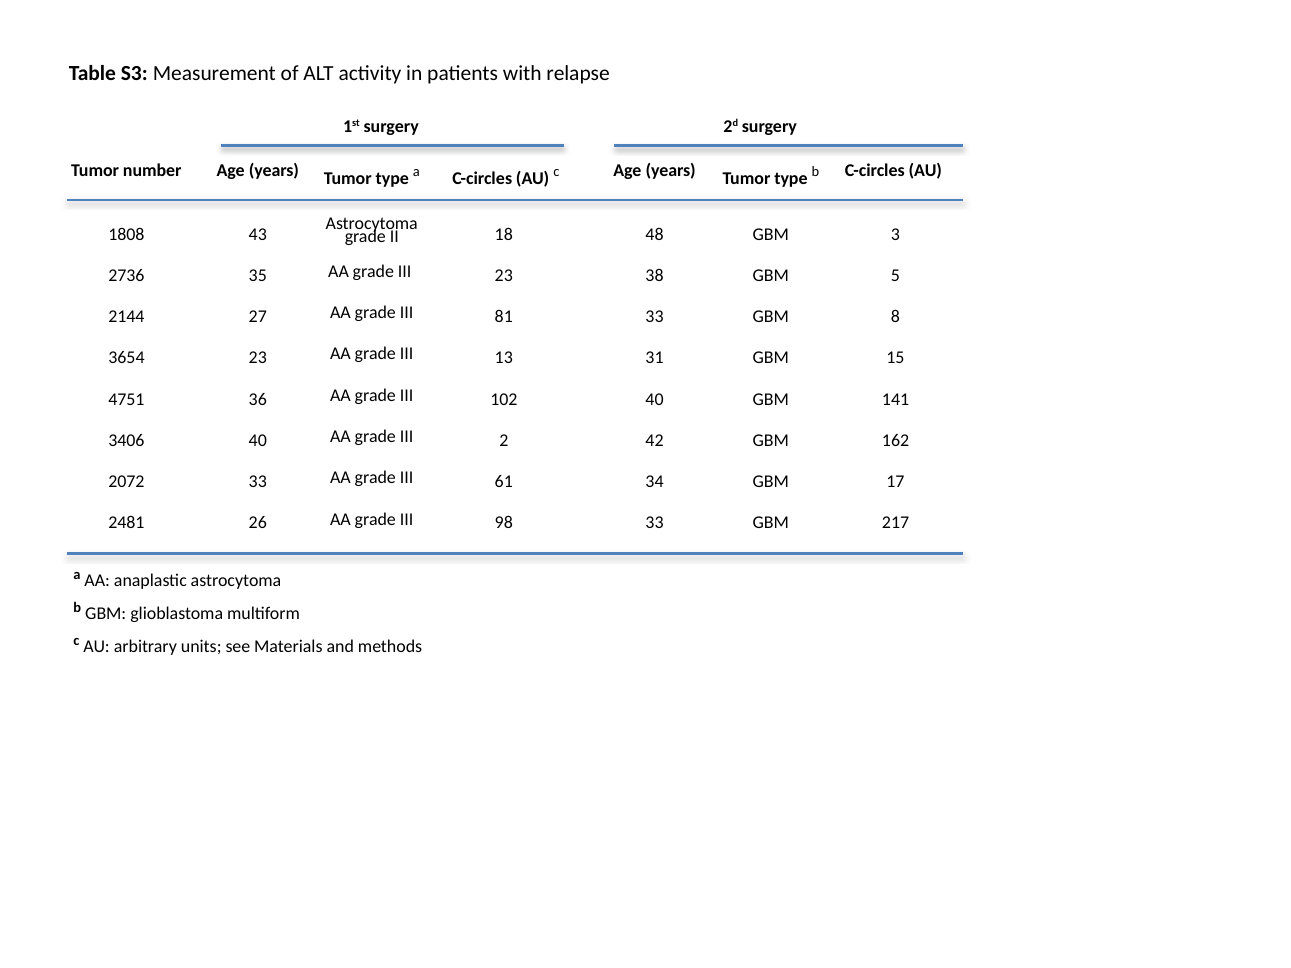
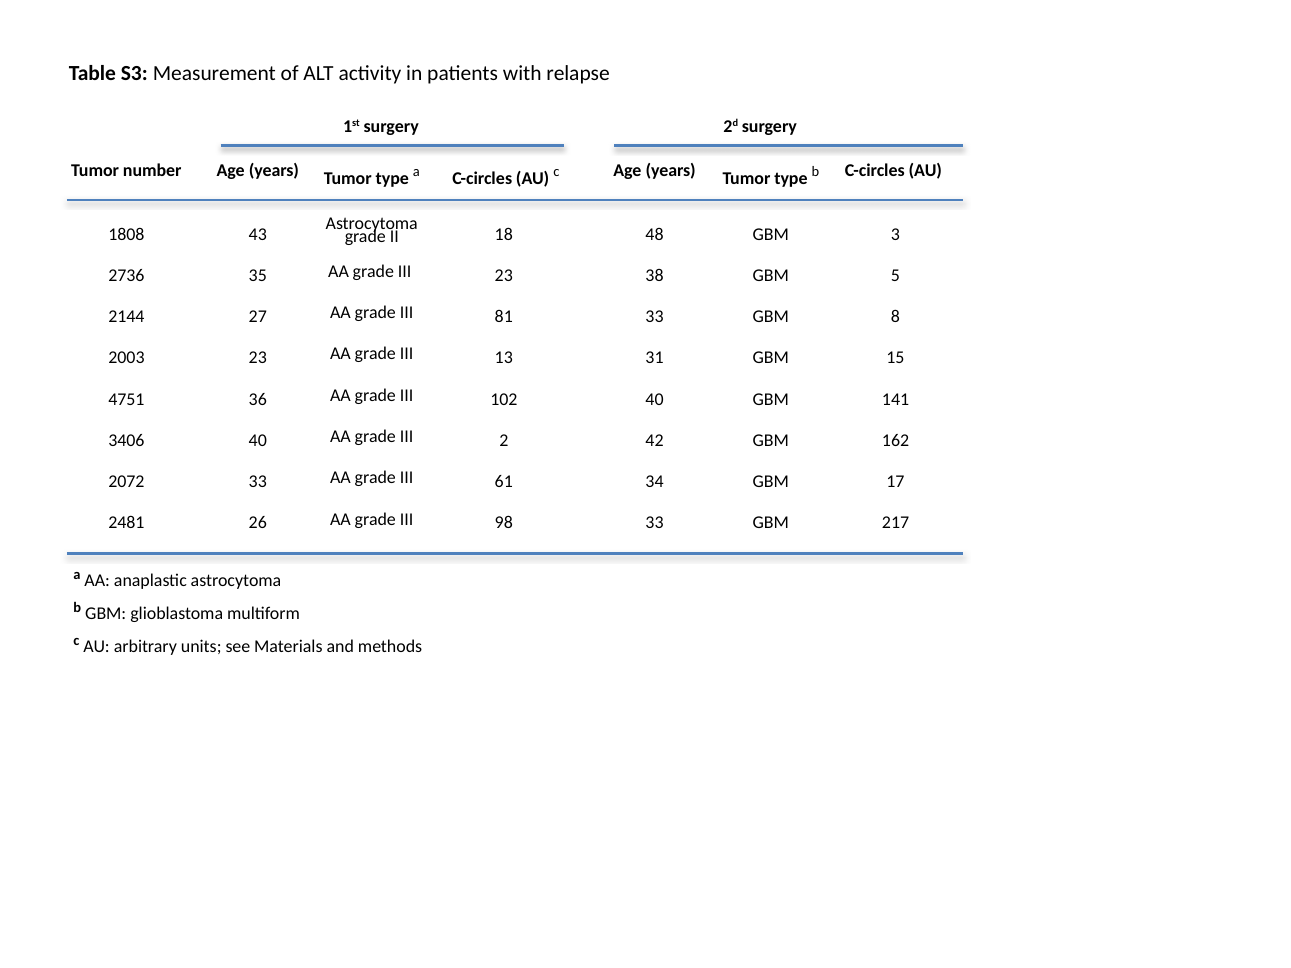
3654: 3654 -> 2003 (126, 358)
